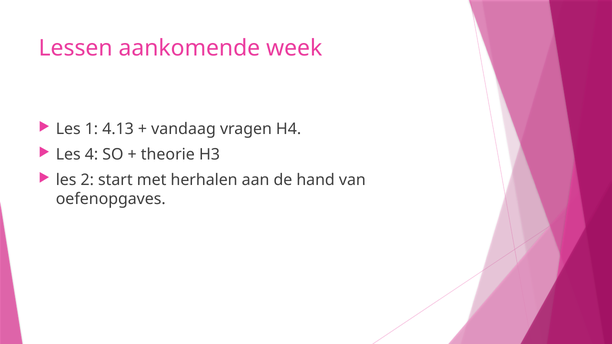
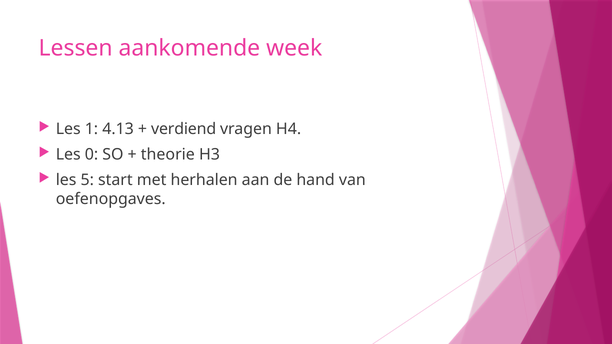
vandaag: vandaag -> verdiend (184, 129)
4: 4 -> 0 (92, 155)
2: 2 -> 5 (87, 180)
